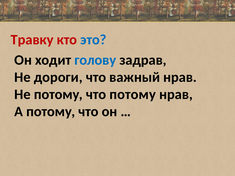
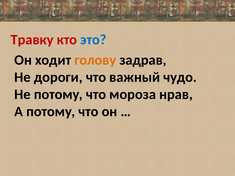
голову colour: blue -> orange (95, 60)
важный нрав: нрав -> чудо (180, 77)
что потому: потому -> мороза (133, 94)
